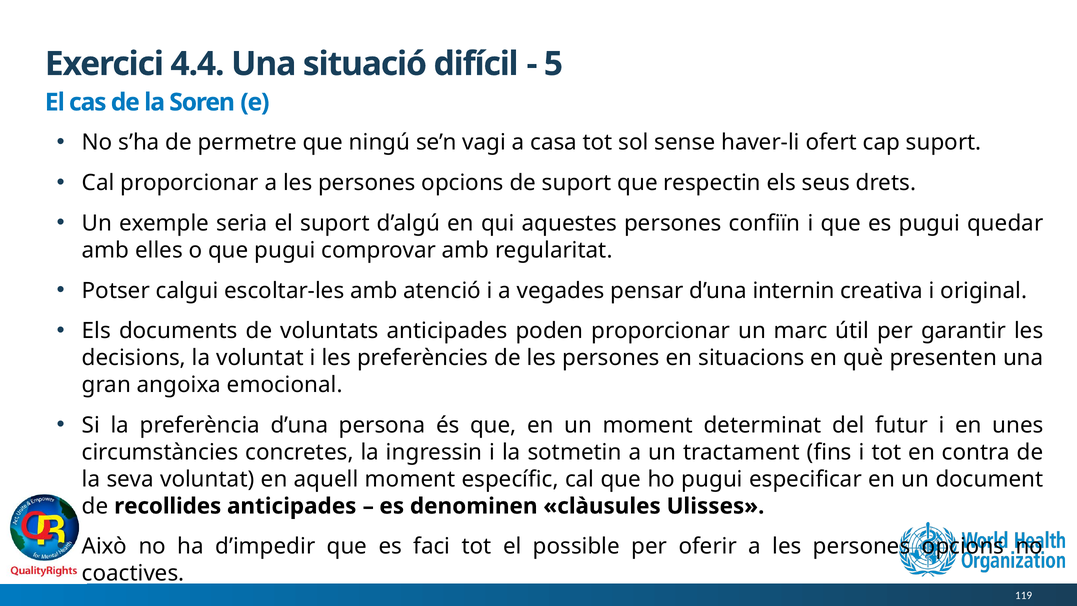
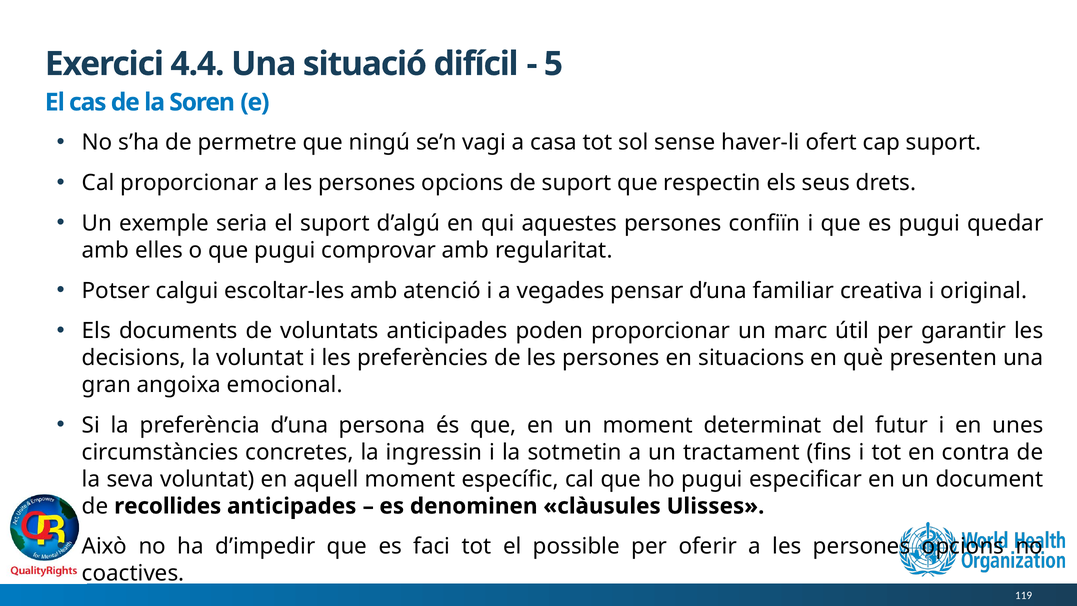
internin: internin -> familiar (793, 291)
